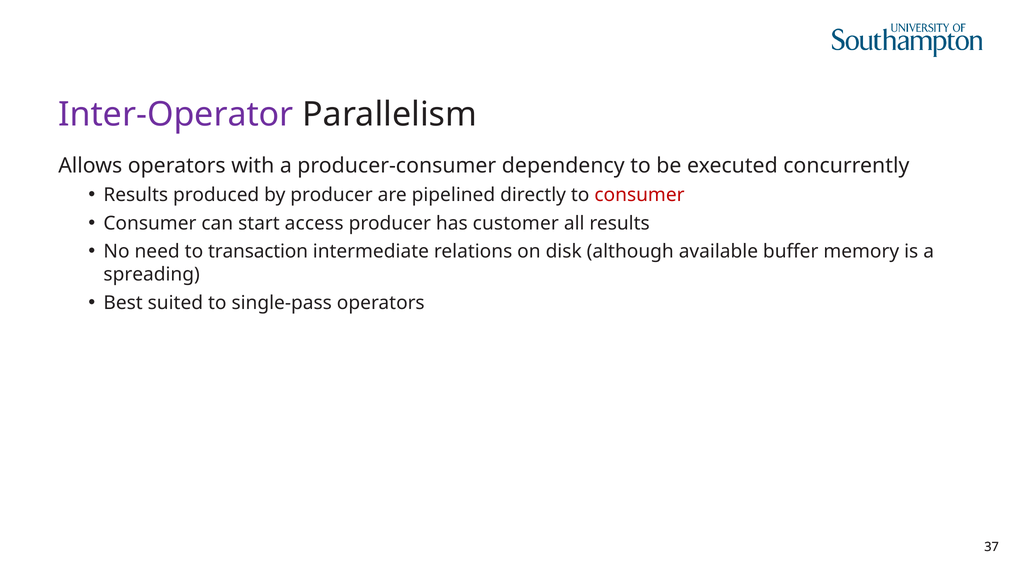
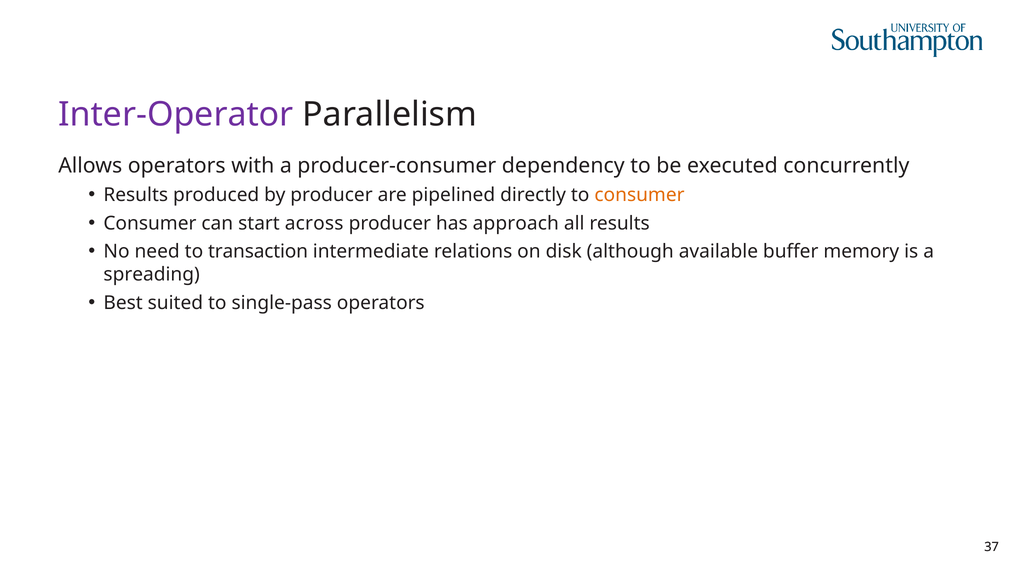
consumer colour: red -> orange (639, 195)
access: access -> across (314, 223)
customer: customer -> approach (516, 223)
